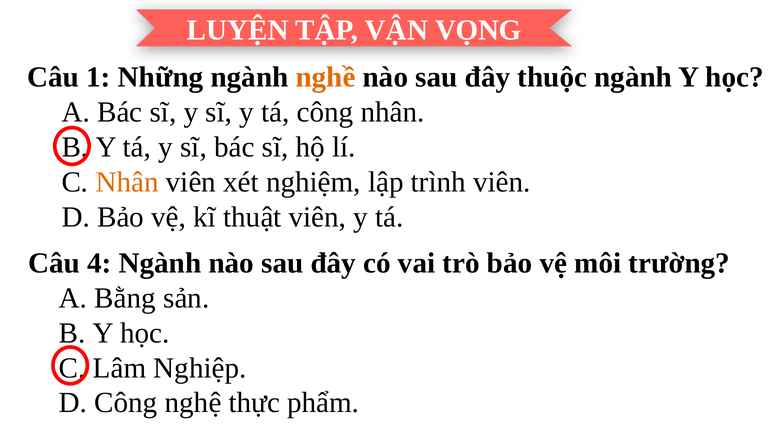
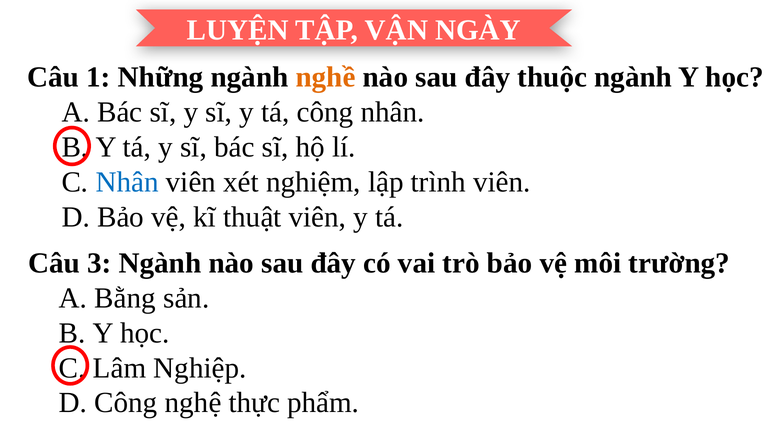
VỌNG: VỌNG -> NGÀY (478, 30)
Nhân colour: orange -> blue (127, 182)
4: 4 -> 3 (99, 263)
